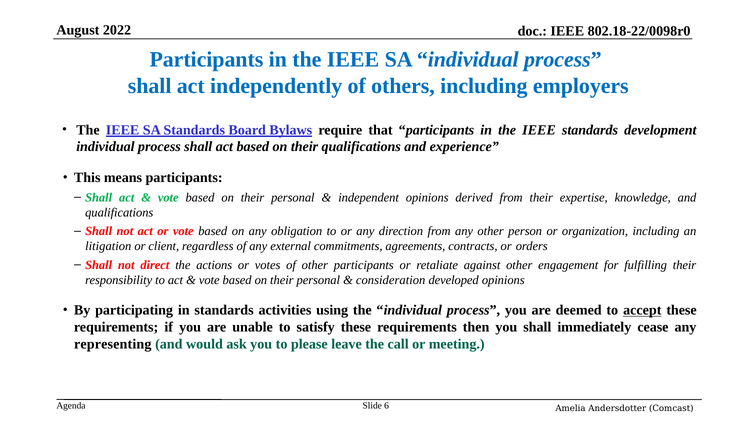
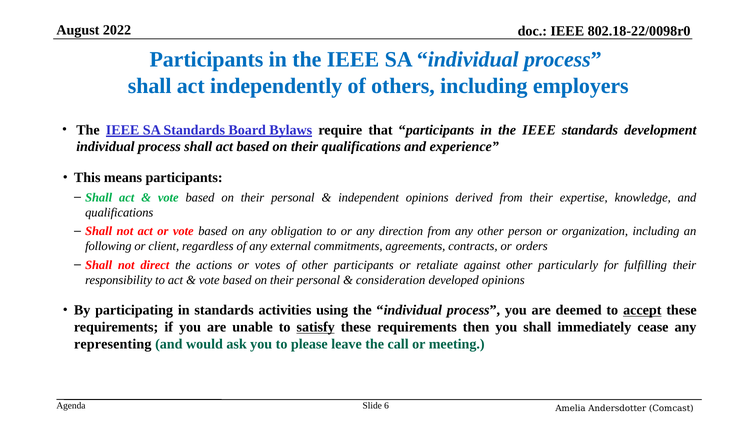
litigation: litigation -> following (108, 246)
engagement: engagement -> particularly (568, 265)
satisfy underline: none -> present (316, 327)
